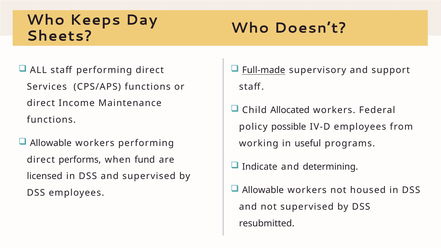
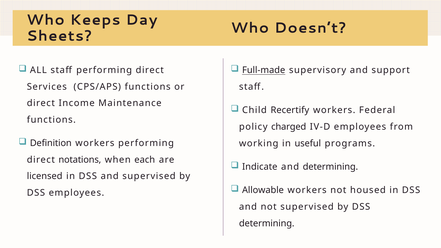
Allocated: Allocated -> Recertify (290, 110)
possible: possible -> charged (289, 127)
Allowable: Allowable -> Definition (51, 143)
performs: performs -> notations (80, 160)
fund: fund -> each (145, 160)
resubmitted: resubmitted -> determining (267, 223)
